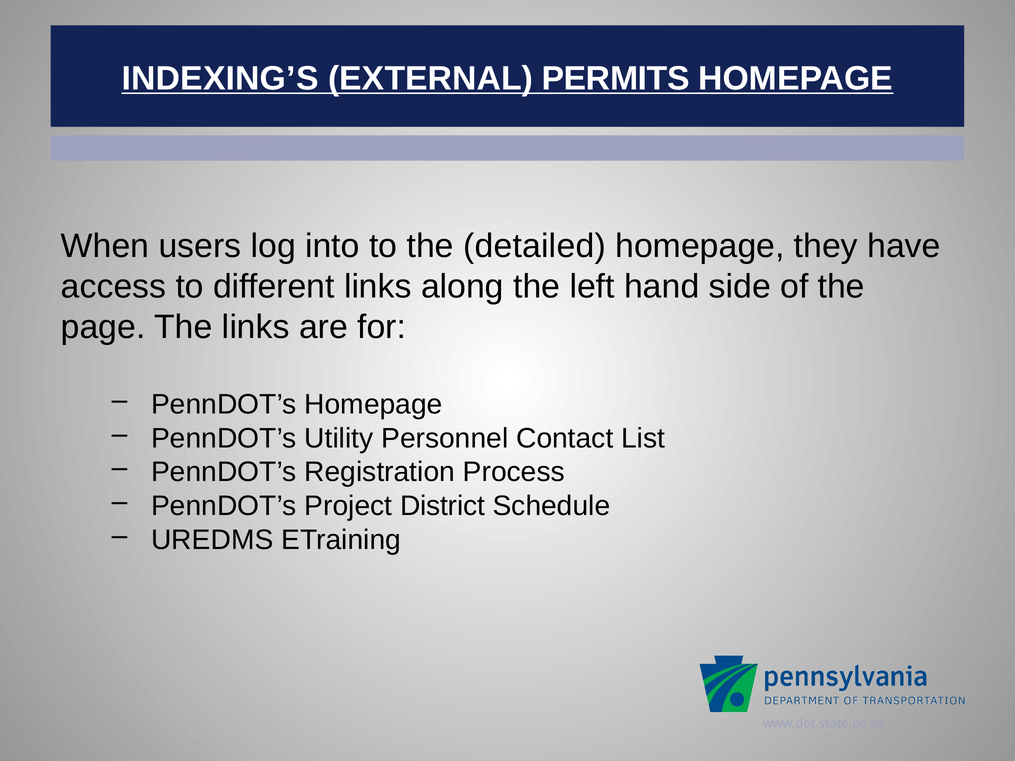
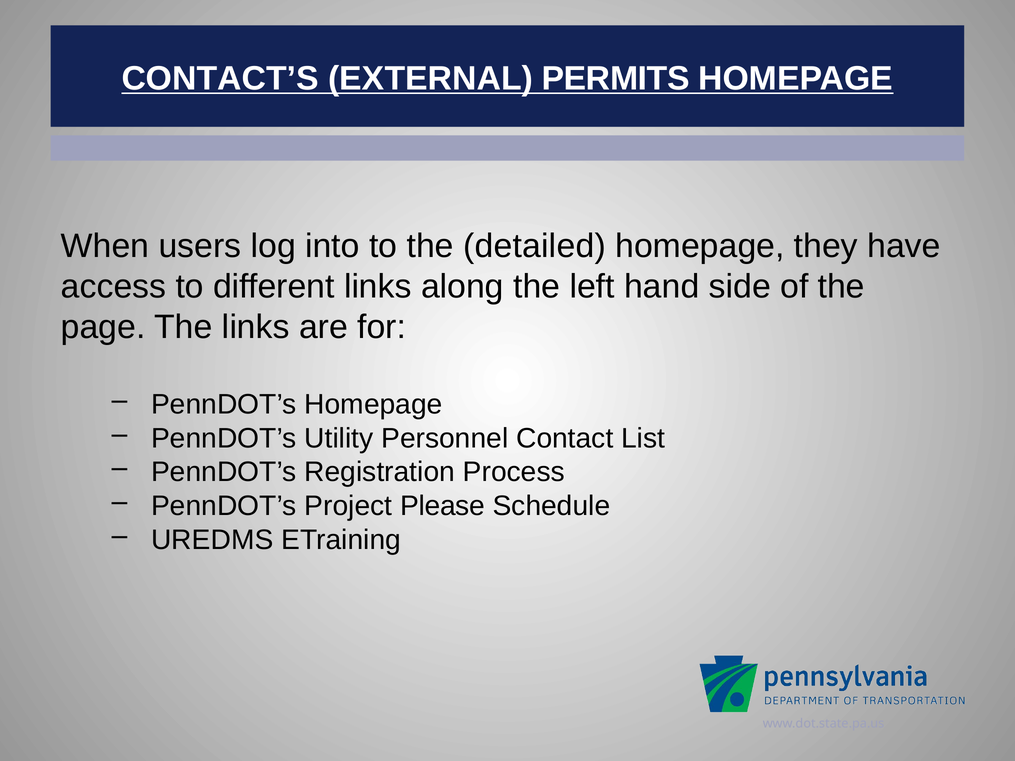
INDEXING’S: INDEXING’S -> CONTACT’S (220, 78)
District: District -> Please (443, 506)
